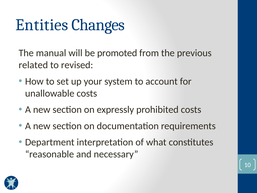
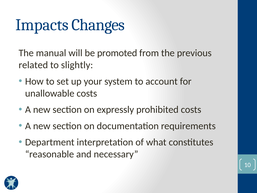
Entities: Entities -> Impacts (42, 25)
revised: revised -> slightly (77, 65)
